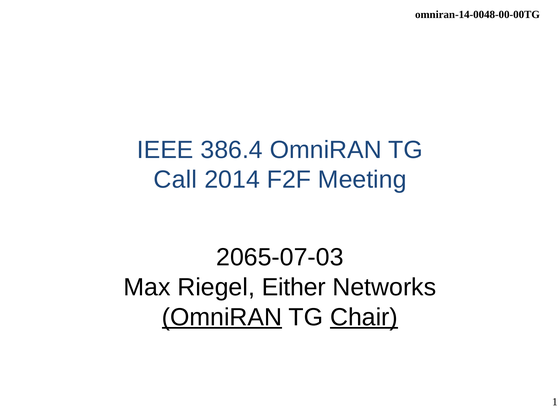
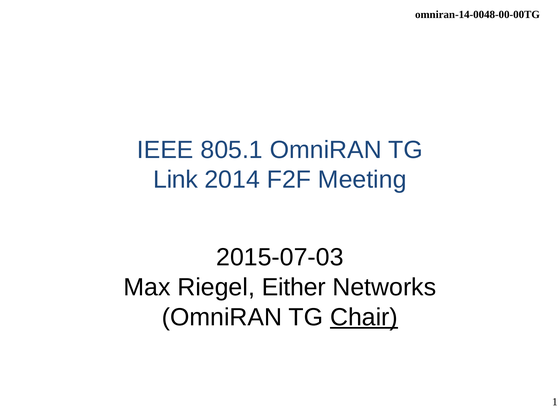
386.4: 386.4 -> 805.1 (232, 150)
Call: Call -> Link (176, 180)
2065-07-03: 2065-07-03 -> 2015-07-03 (280, 257)
OmniRAN underline: present -> none (222, 317)
